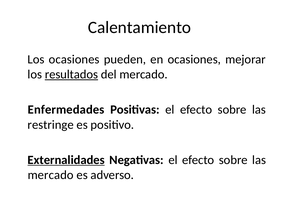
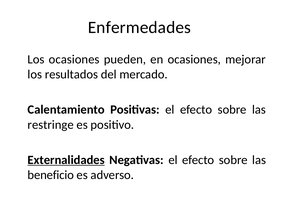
Calentamiento: Calentamiento -> Enfermedades (139, 27)
resultados underline: present -> none (71, 74)
Enfermedades: Enfermedades -> Calentamiento (66, 110)
mercado: mercado -> beneficio (51, 175)
